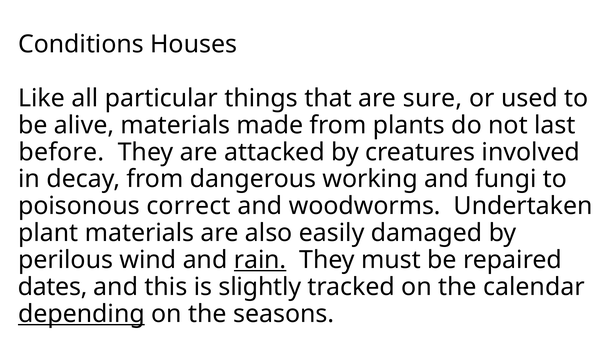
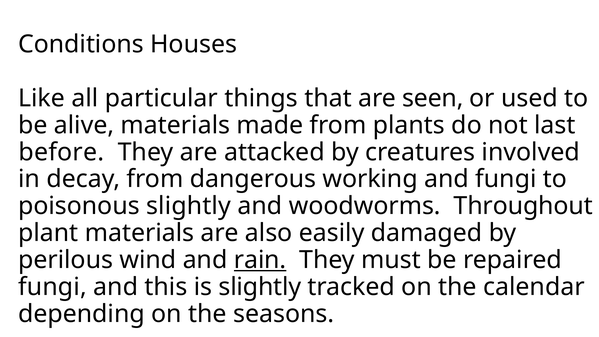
sure: sure -> seen (433, 98)
poisonous correct: correct -> slightly (189, 206)
Undertaken: Undertaken -> Throughout (523, 206)
dates: dates -> fungi (52, 287)
depending underline: present -> none (81, 314)
